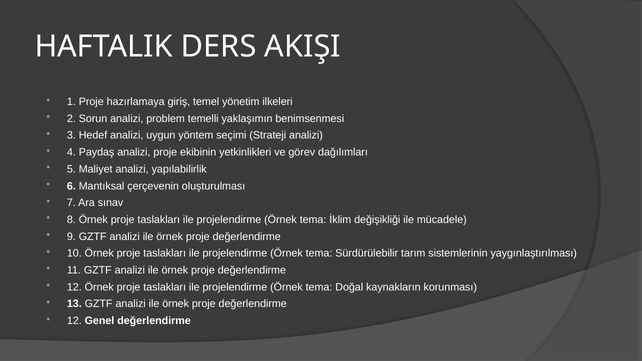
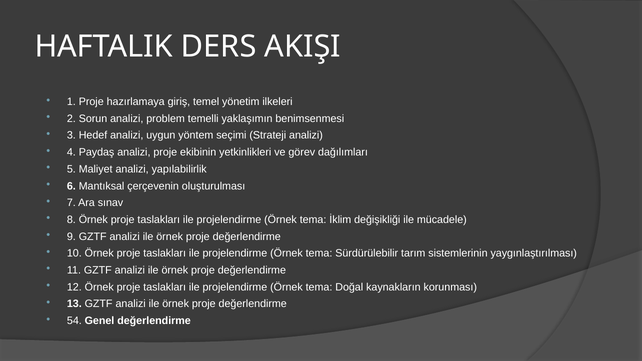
12: 12 -> 54 (74, 321)
